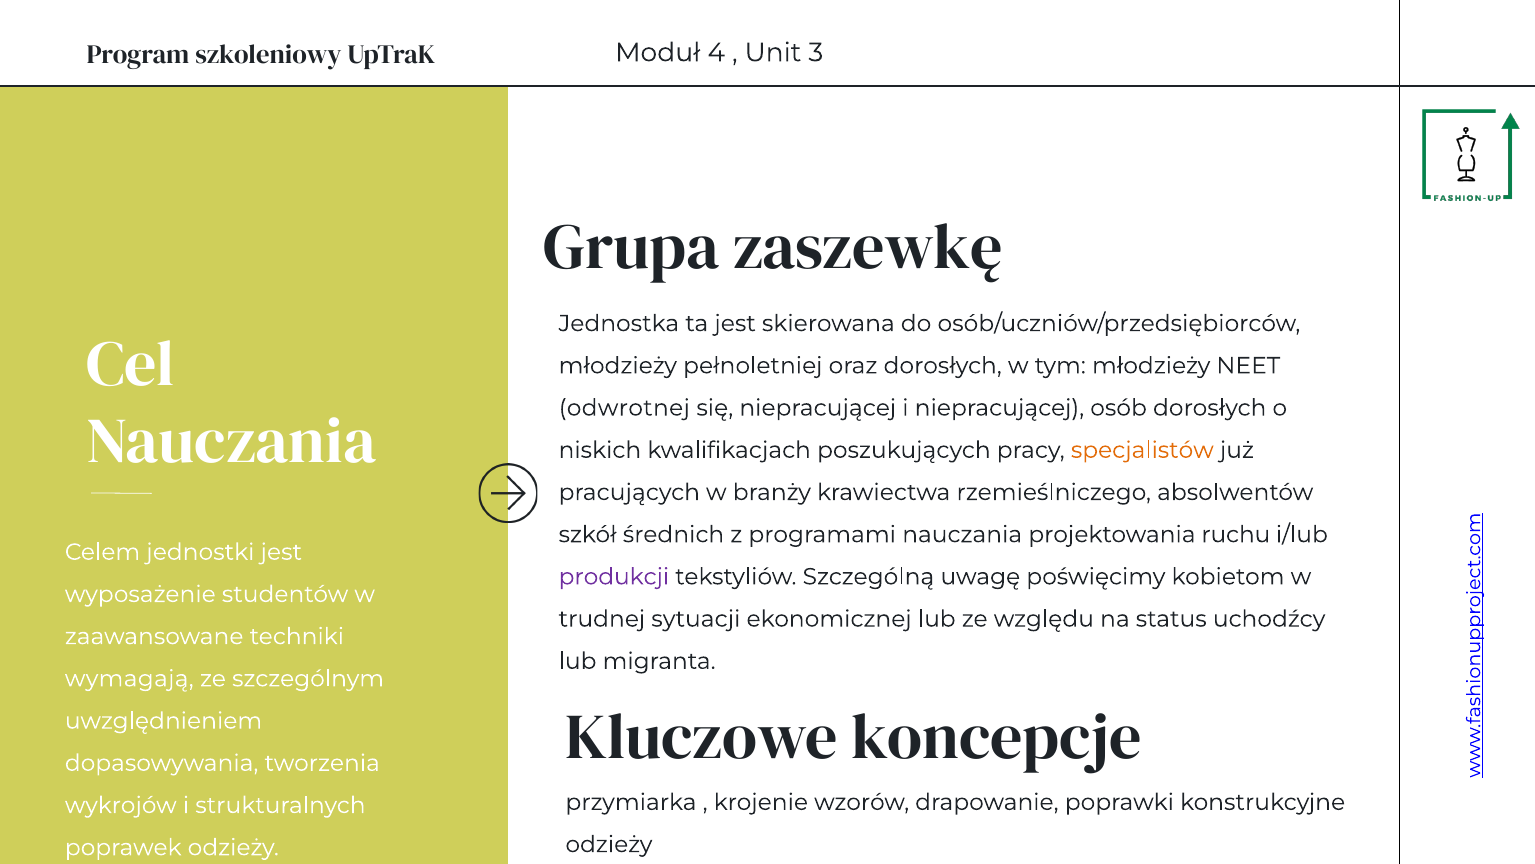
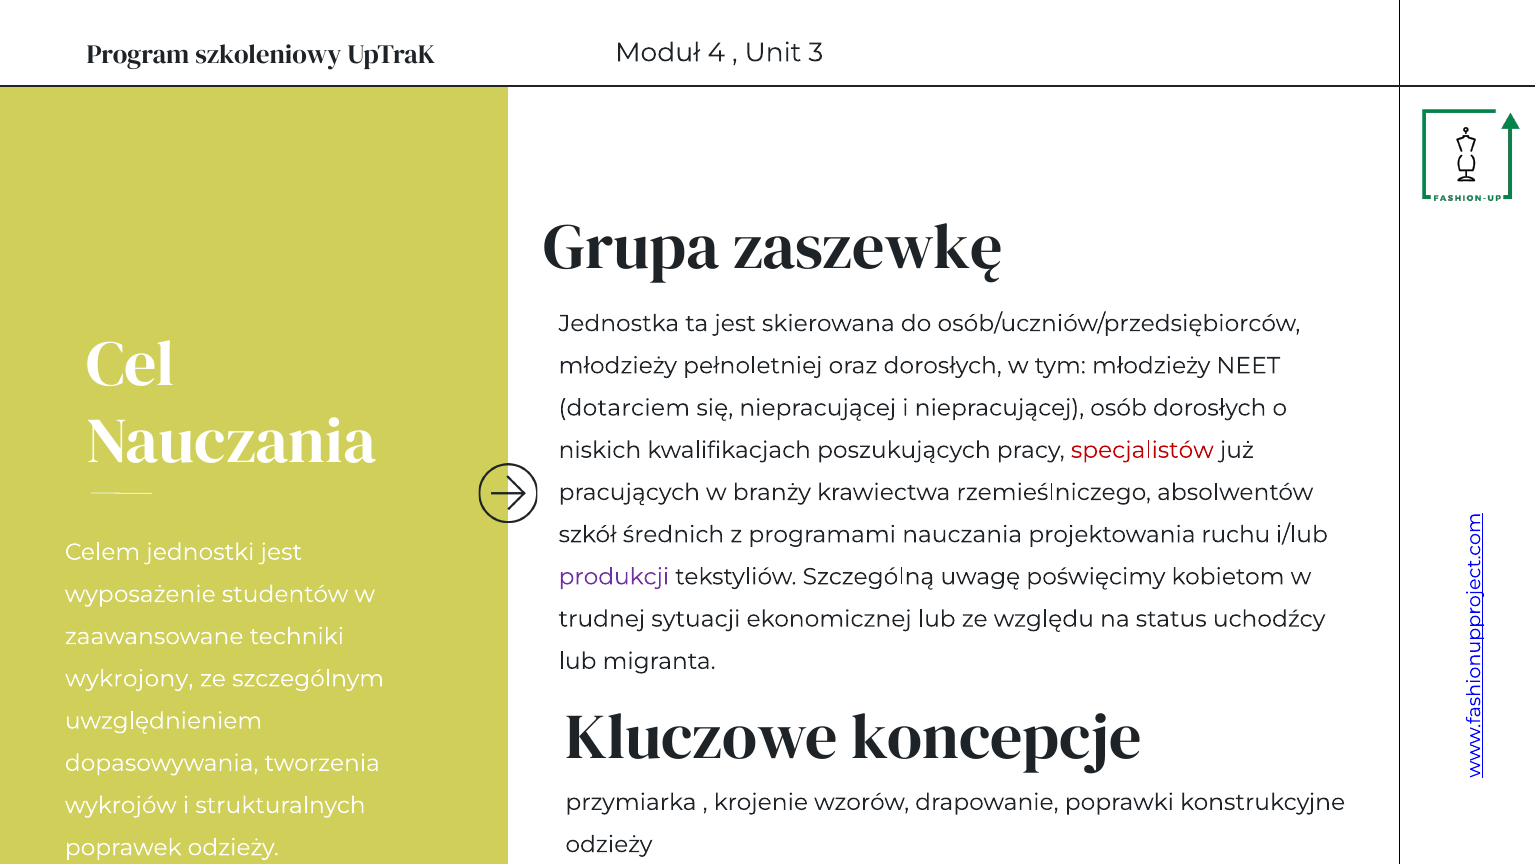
odwrotnej: odwrotnej -> dotarciem (624, 408)
specjalistów colour: orange -> red (1142, 450)
wymagają: wymagają -> wykrojony (129, 678)
